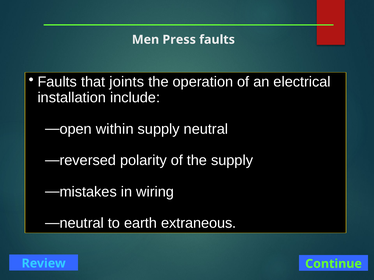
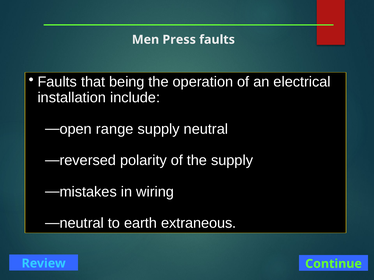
joints: joints -> being (127, 82)
within: within -> range (115, 129)
